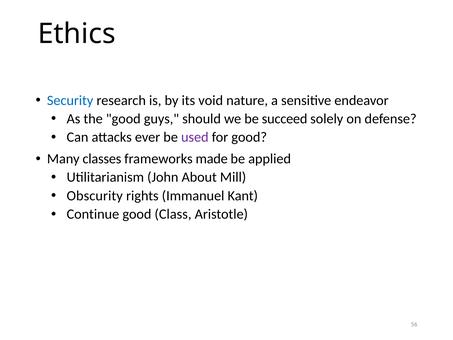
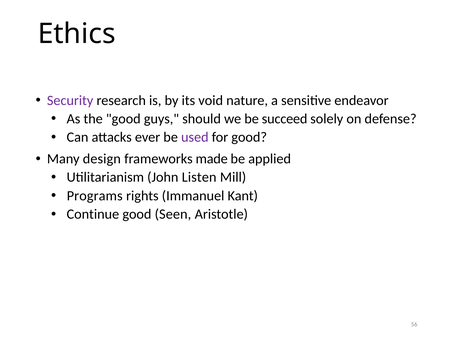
Security colour: blue -> purple (70, 100)
classes: classes -> design (102, 159)
About: About -> Listen (199, 177)
Obscurity: Obscurity -> Programs (95, 196)
Class: Class -> Seen (173, 214)
